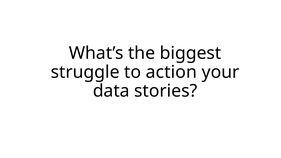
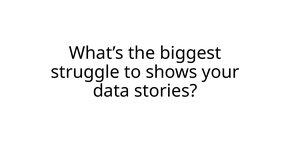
action: action -> shows (171, 72)
